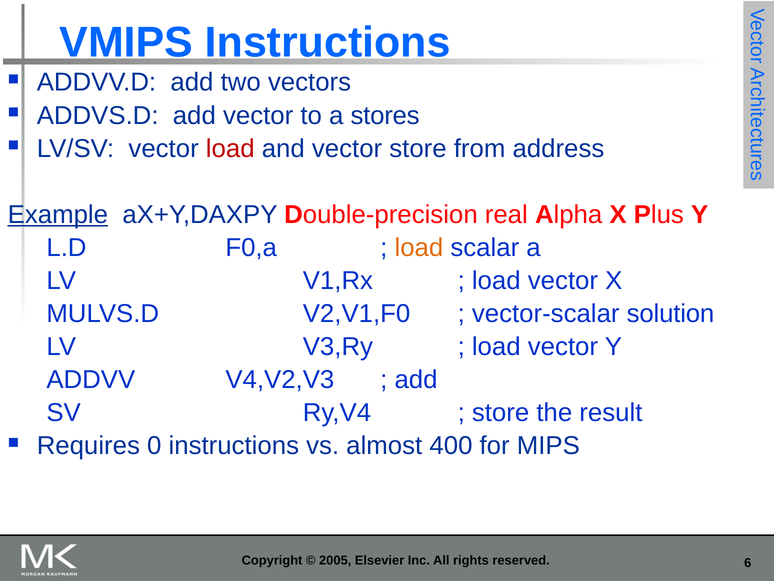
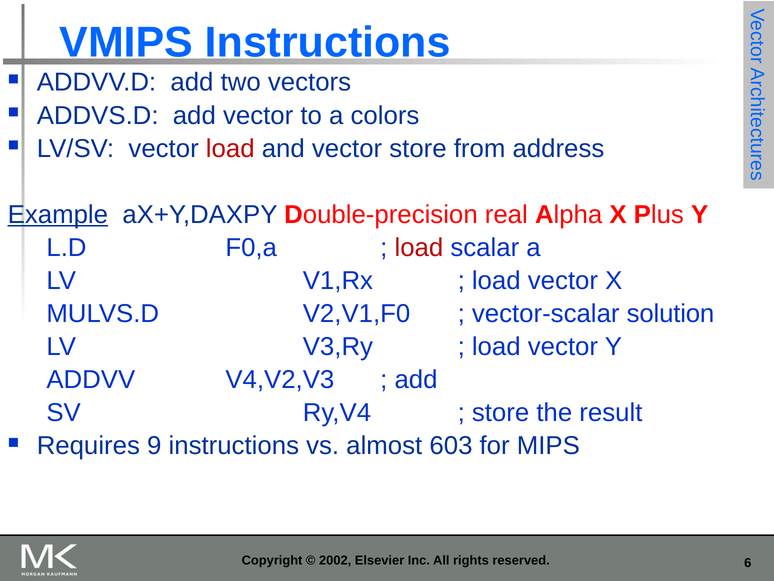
stores: stores -> colors (385, 115)
load colour: orange -> red (419, 247)
0: 0 -> 9 (154, 445)
400: 400 -> 603 (451, 445)
2005: 2005 -> 2002 (335, 560)
